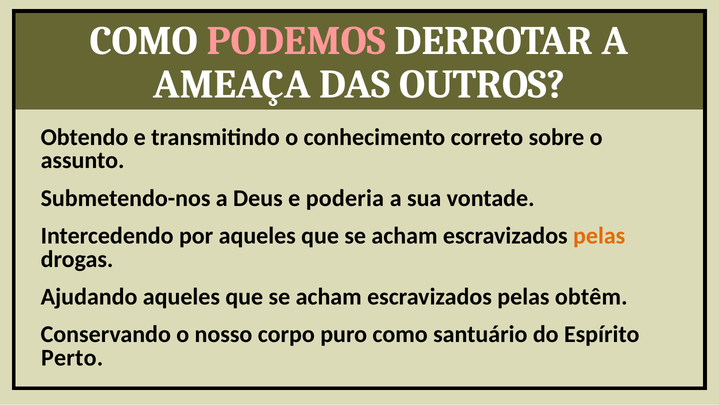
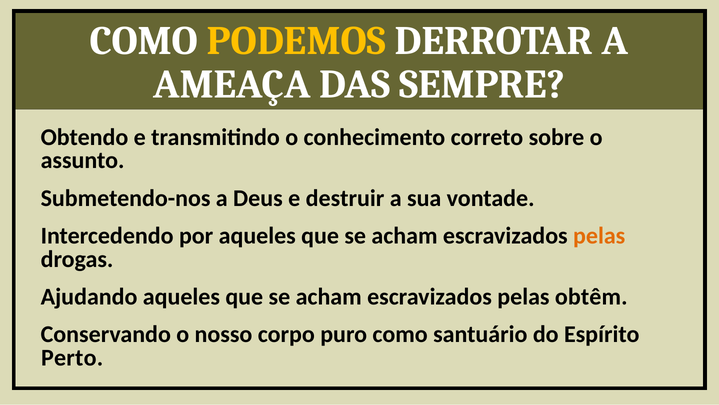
PODEMOS colour: pink -> yellow (297, 41)
OUTROS: OUTROS -> SEMPRE (482, 84)
poderia: poderia -> destruir (345, 198)
